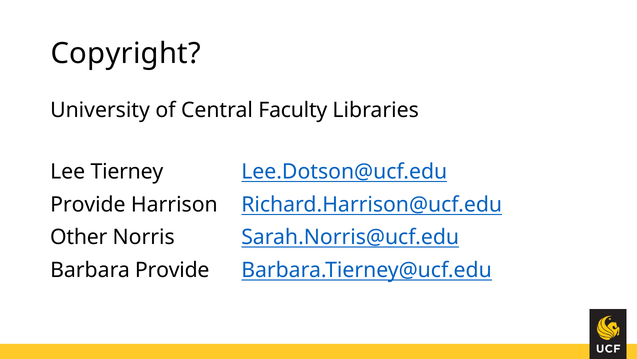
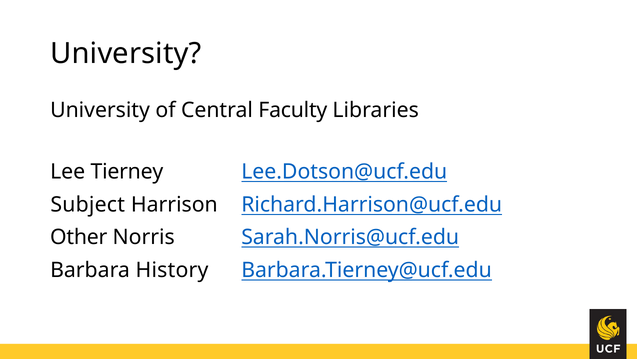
Copyright: Copyright -> University (126, 54)
Provide: Provide -> Subject (88, 204)
Barbara Provide: Provide -> History (172, 270)
